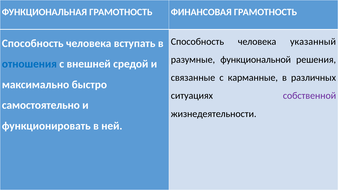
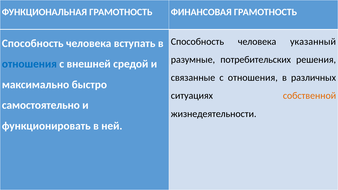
функциональной: функциональной -> потребительских (256, 60)
с карманные: карманные -> отношения (253, 78)
собственной colour: purple -> orange (309, 96)
